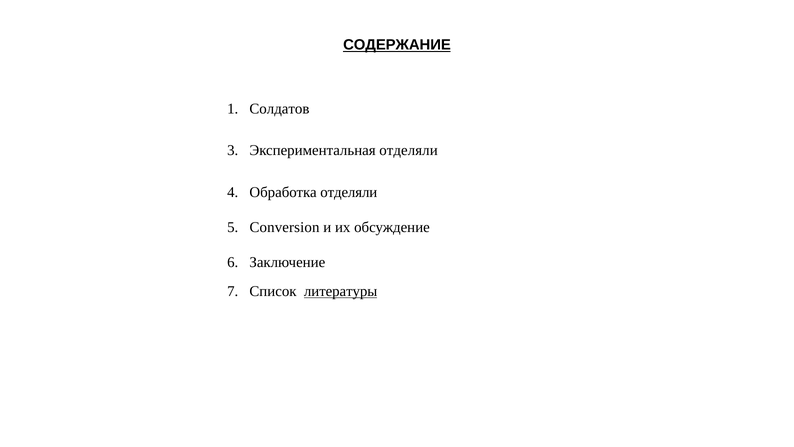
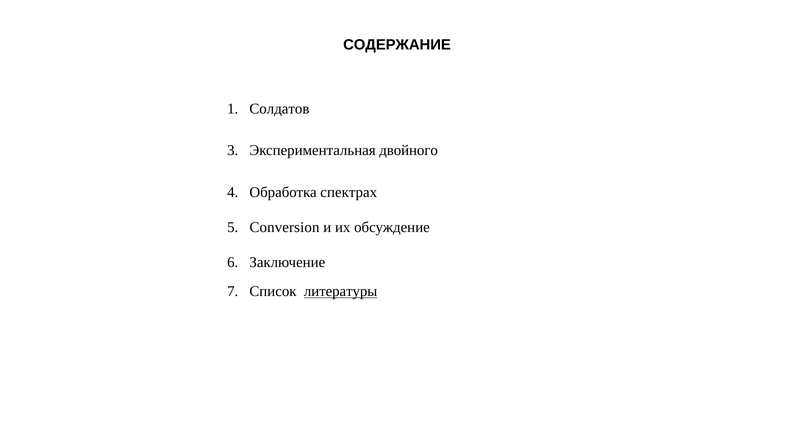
СОДЕРЖАНИЕ underline: present -> none (397, 45)
Экспериментальная отделяли: отделяли -> двойного (409, 150)
Обработка отделяли: отделяли -> спектрах (349, 192)
